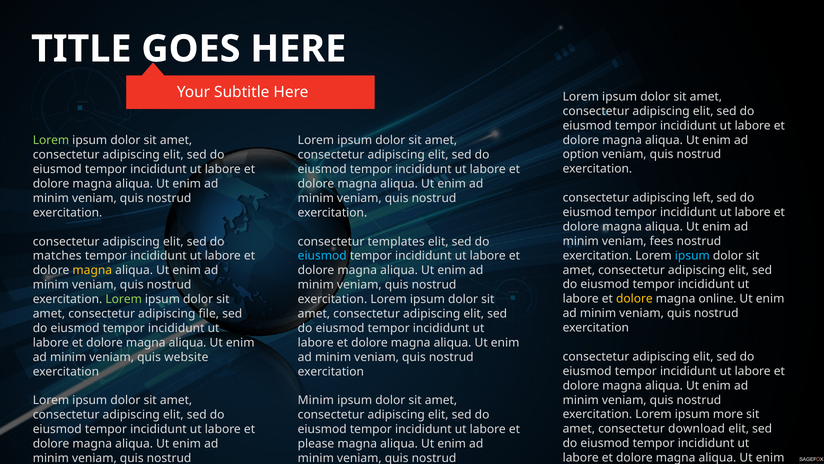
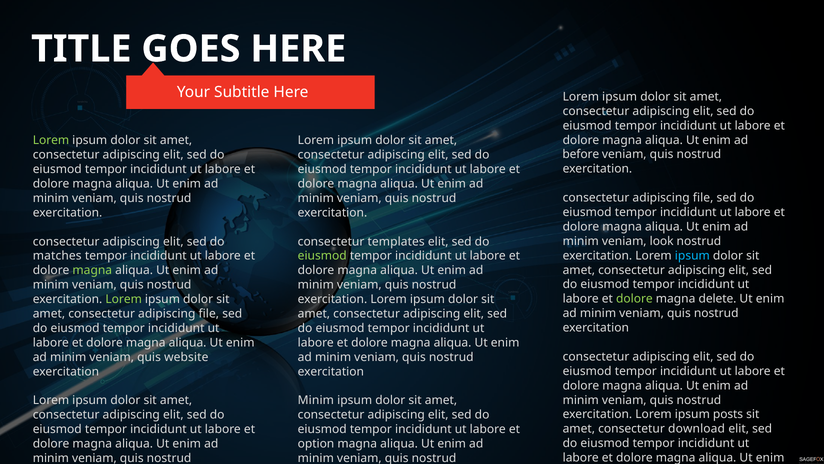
option: option -> before (581, 154)
left: left -> file (703, 198)
fees: fees -> look (662, 241)
eiusmod colour: light blue -> light green (322, 256)
magna colour: yellow -> light green (92, 270)
dolore colour: yellow -> light green (634, 299)
online: online -> delete (718, 299)
more: more -> posts (728, 414)
please: please -> option (316, 443)
